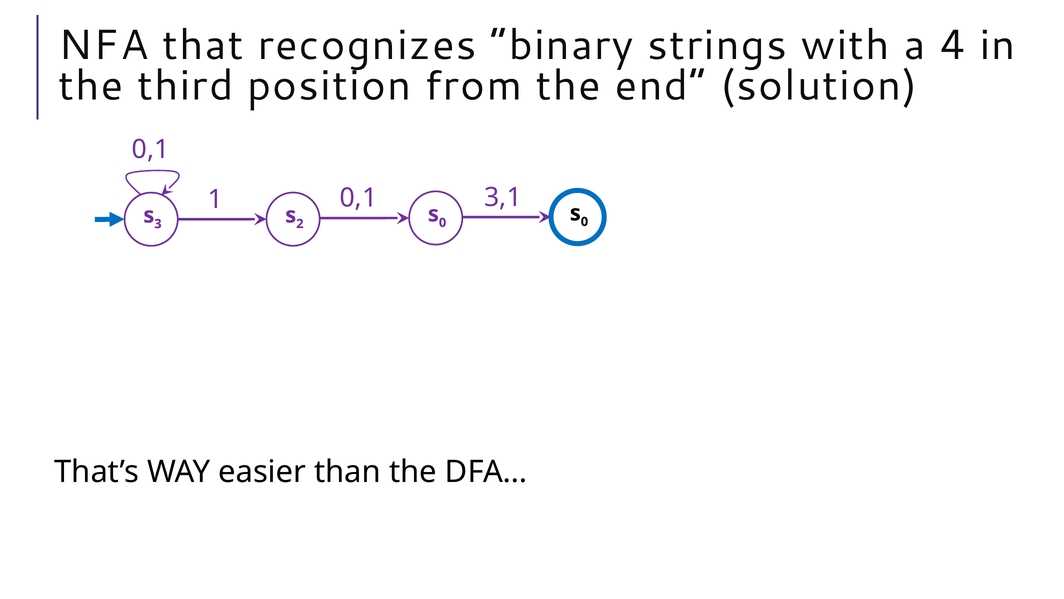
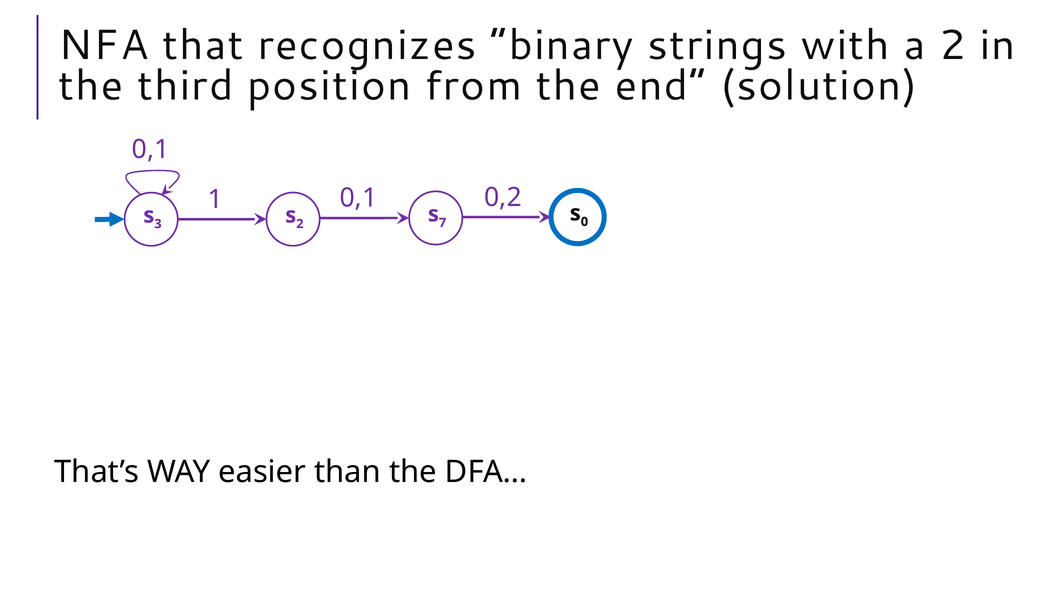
a 4: 4 -> 2 (953, 45)
3,1: 3,1 -> 0,2 (503, 197)
0: 0 -> 7 (443, 223)
